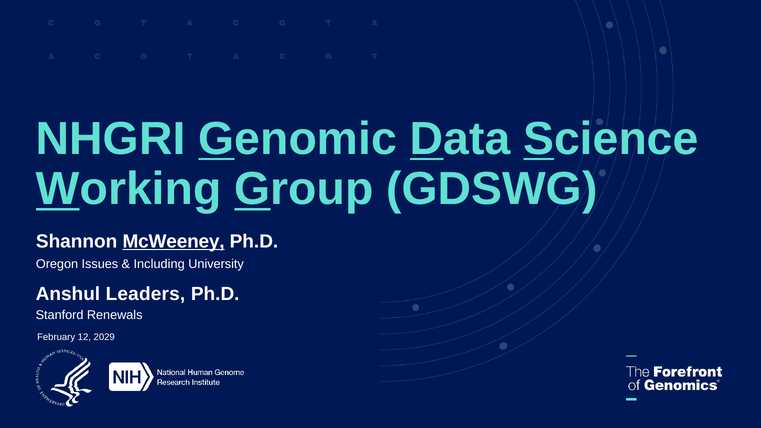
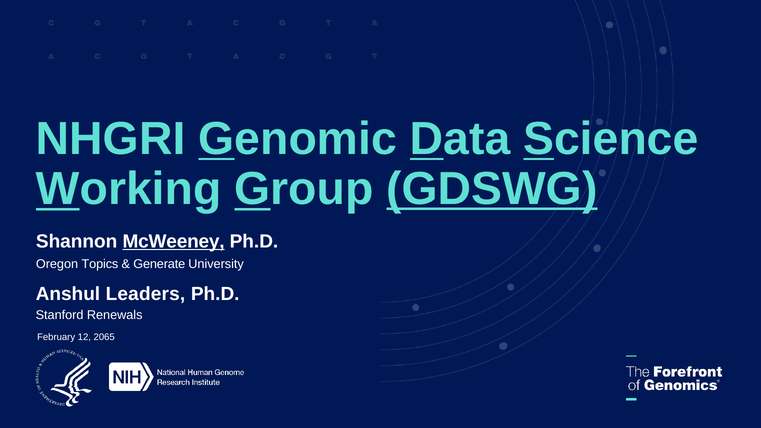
GDSWG underline: none -> present (492, 189)
Issues: Issues -> Topics (100, 264)
Including: Including -> Generate (159, 264)
2029: 2029 -> 2065 (104, 337)
